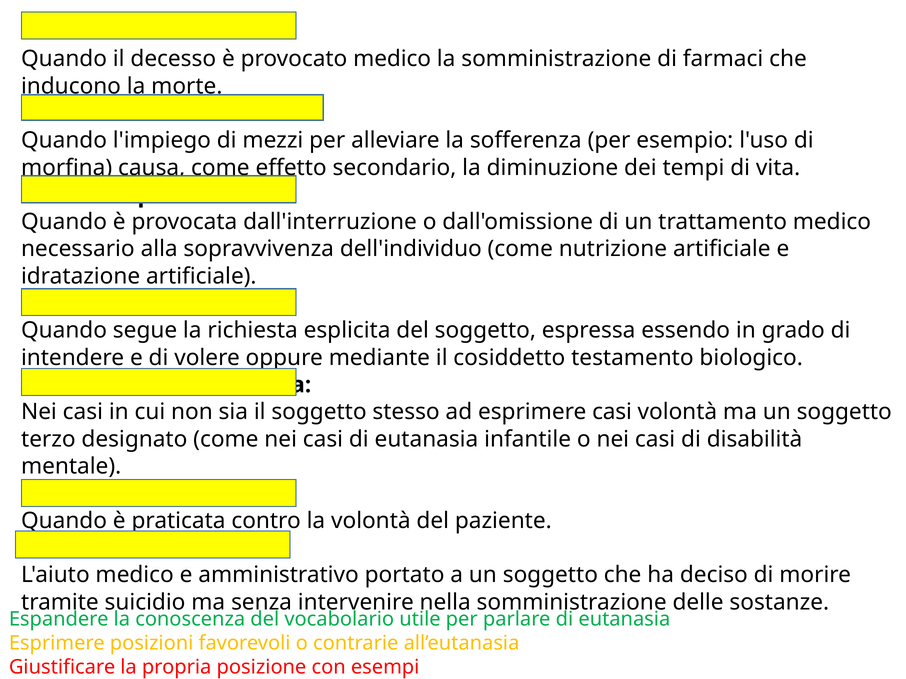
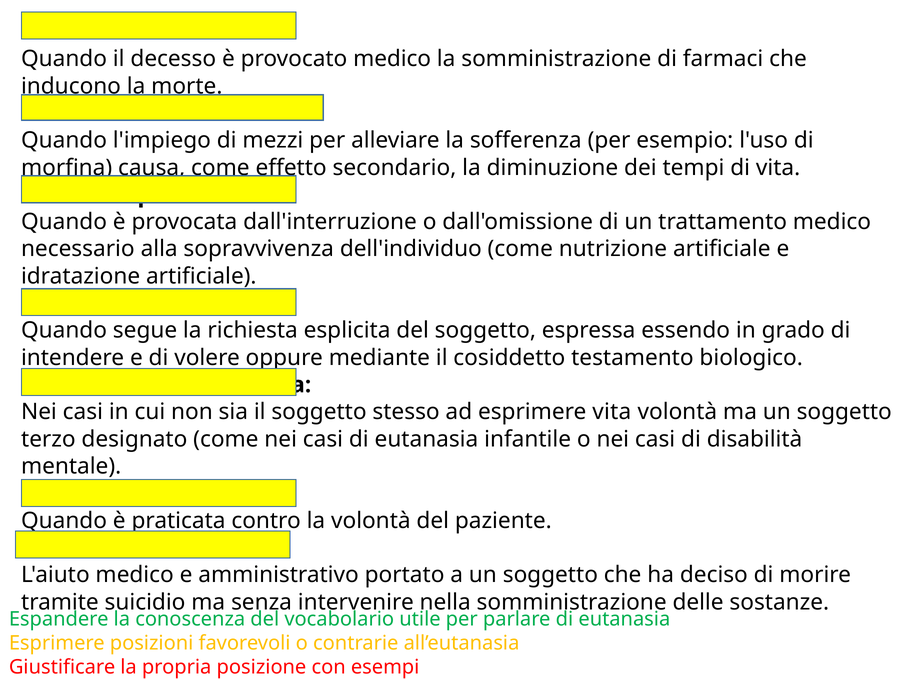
esprimere casi: casi -> vita (612, 412)
